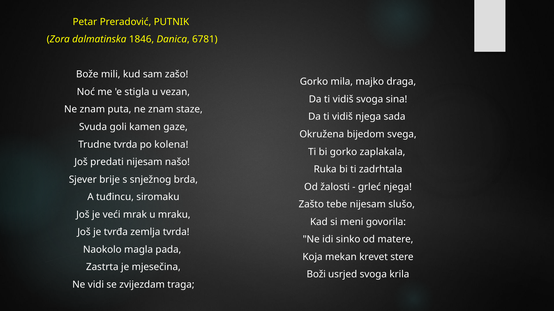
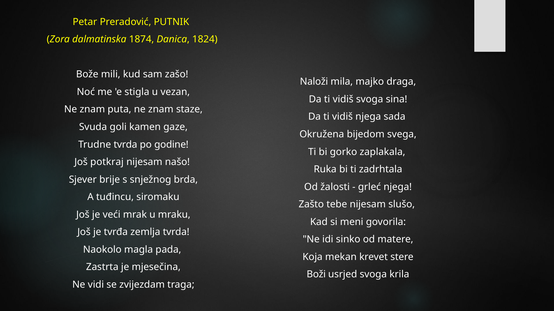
1846: 1846 -> 1874 (142, 39)
6781: 6781 -> 1824 (205, 39)
Gorko: Gorko -> Naloži (314, 82)
kolena: kolena -> godine (171, 145)
predati: predati -> potkraj (107, 162)
